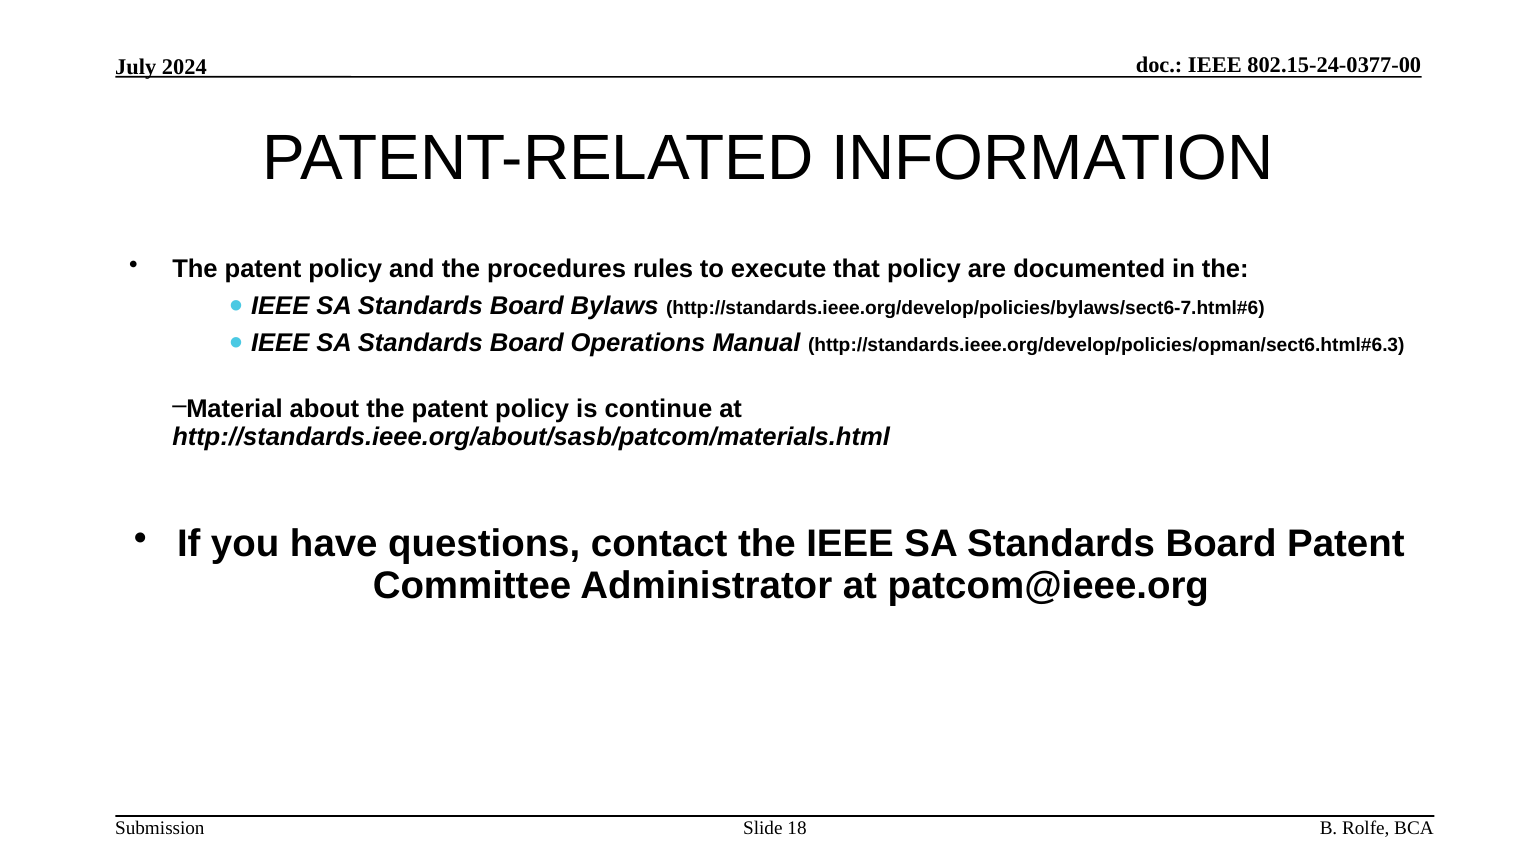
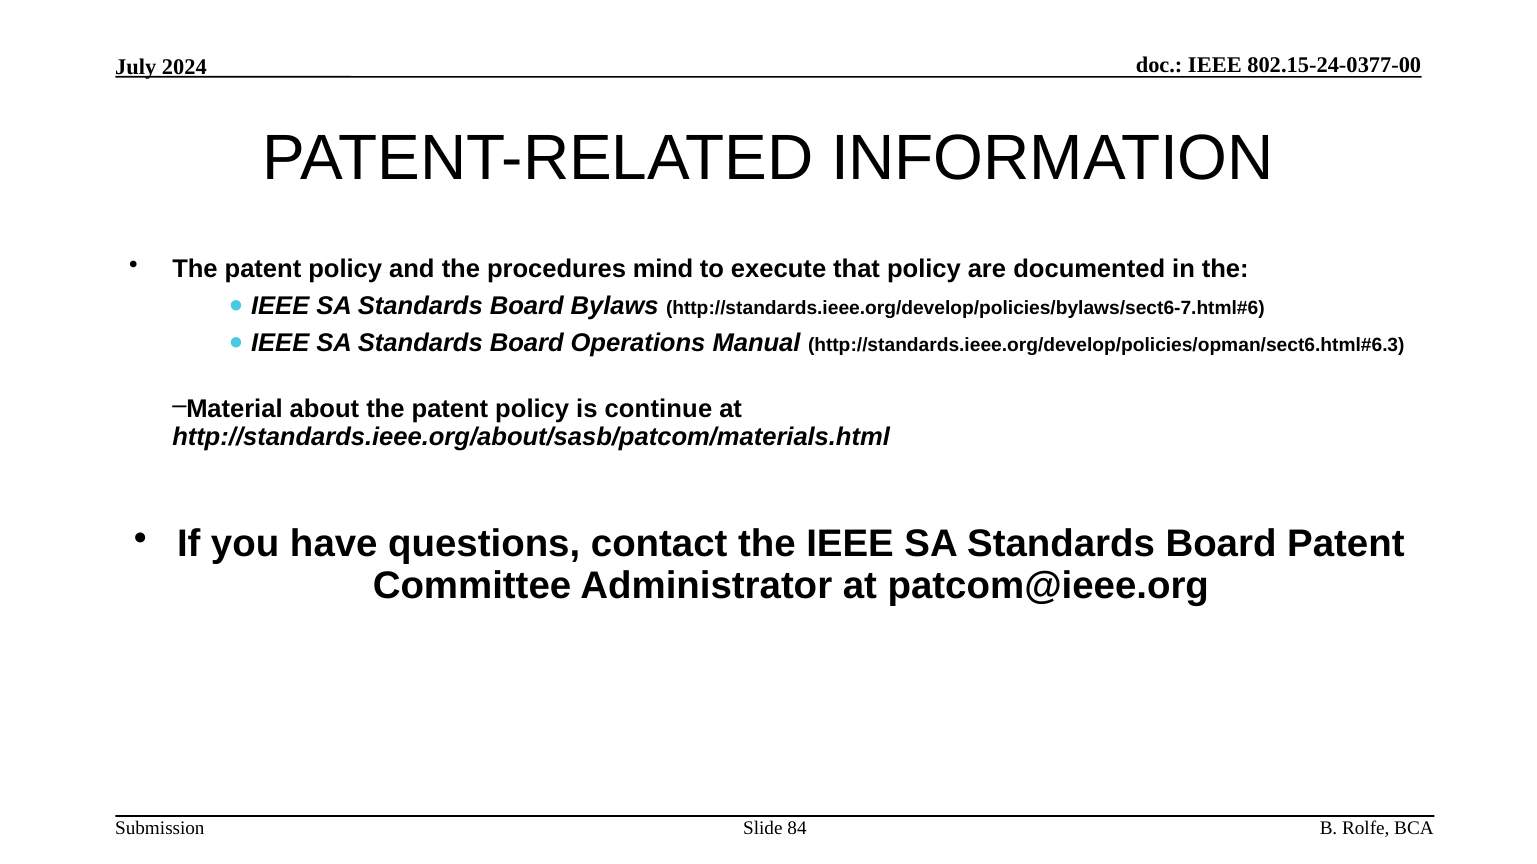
rules: rules -> mind (663, 269)
18: 18 -> 84 (797, 829)
